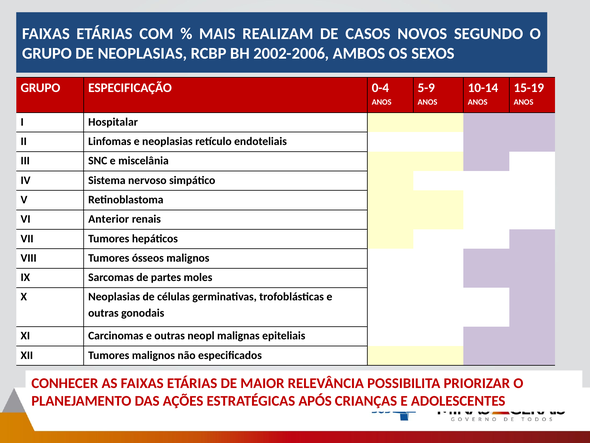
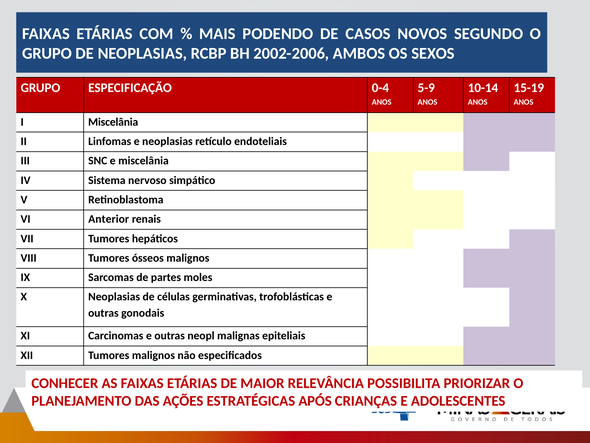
REALIZAM: REALIZAM -> PODENDO (278, 34)
I Hospitalar: Hospitalar -> Miscelânia (113, 122)
